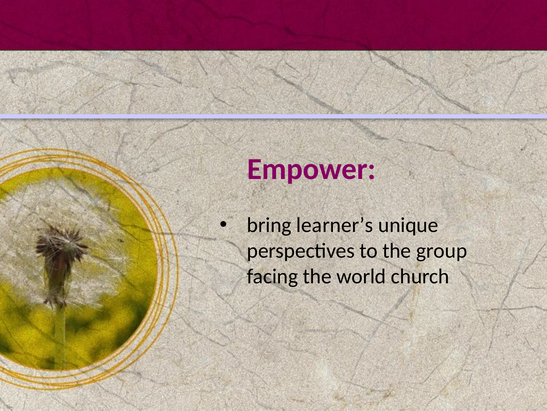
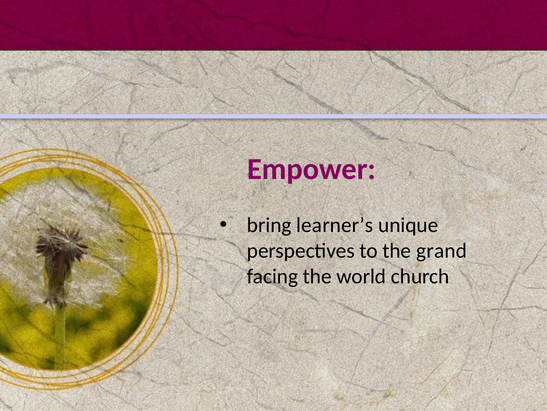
group: group -> grand (442, 250)
